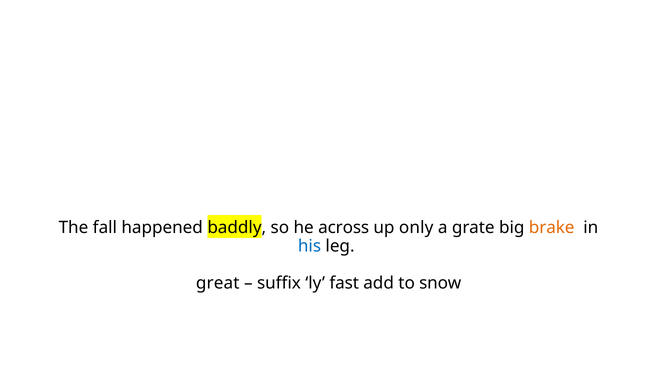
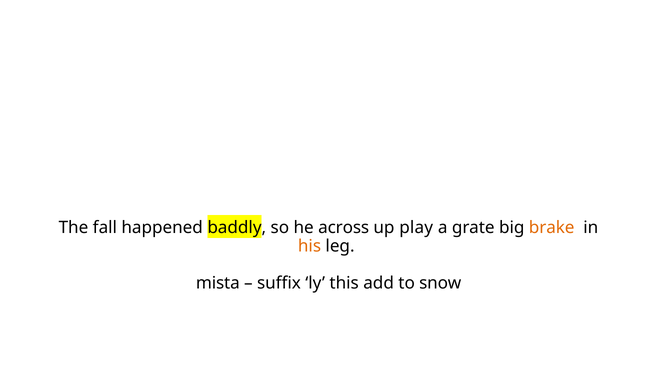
only: only -> play (416, 228)
his colour: blue -> orange (310, 246)
great: great -> mista (218, 283)
fast: fast -> this (344, 283)
